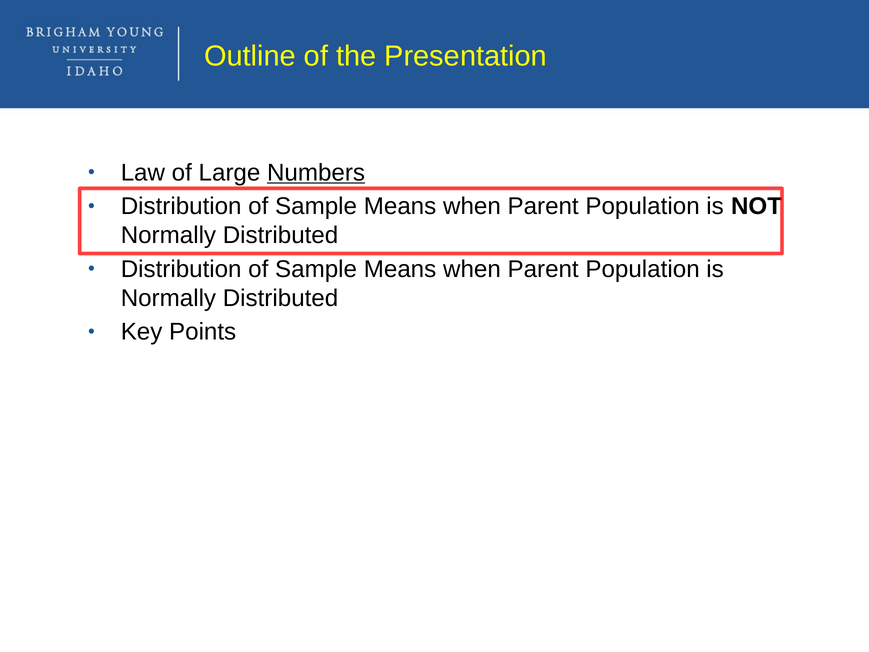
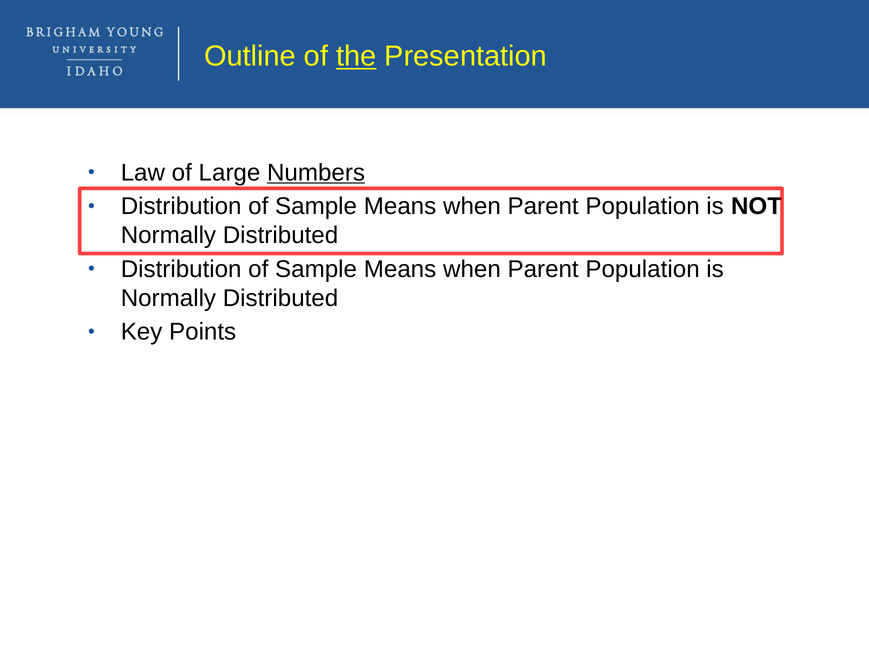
the underline: none -> present (356, 56)
